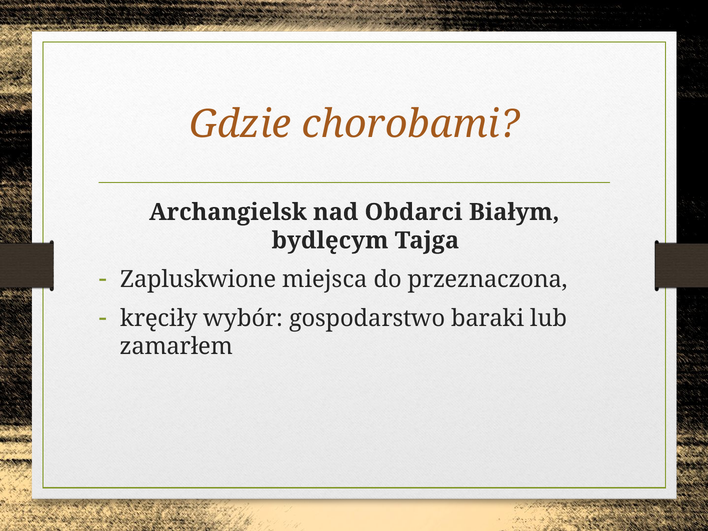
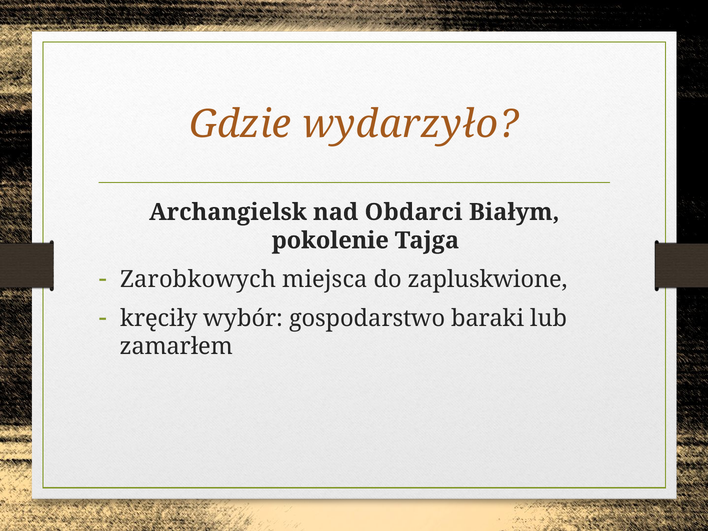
chorobami: chorobami -> wydarzyło (410, 124)
bydlęcym: bydlęcym -> pokolenie (330, 240)
Zapluskwione: Zapluskwione -> Zarobkowych (198, 279)
przeznaczona: przeznaczona -> zapluskwione (488, 279)
